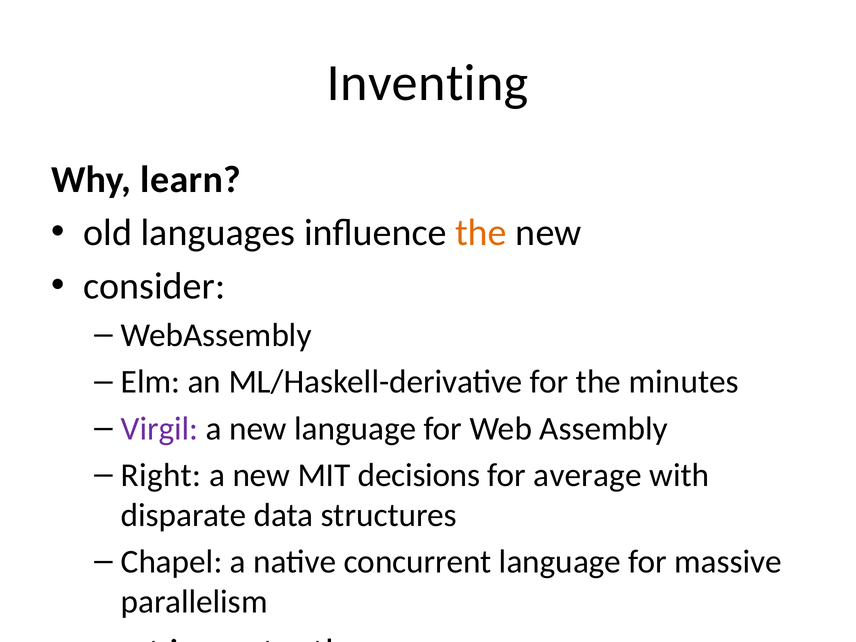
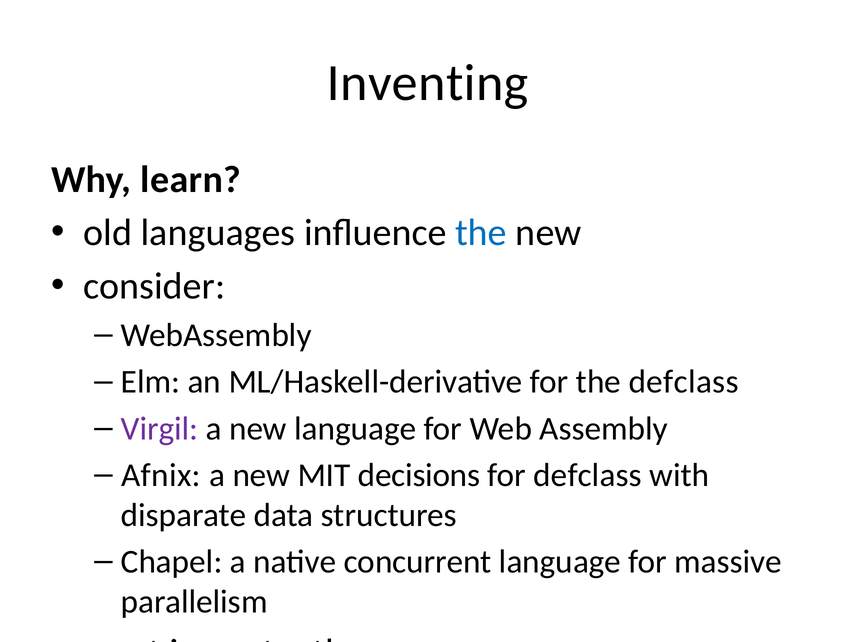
the colour: orange -> blue (481, 233)
the minutes: minutes -> defclass (684, 382)
Right: Right -> Afnix (161, 475)
for average: average -> defclass (588, 475)
